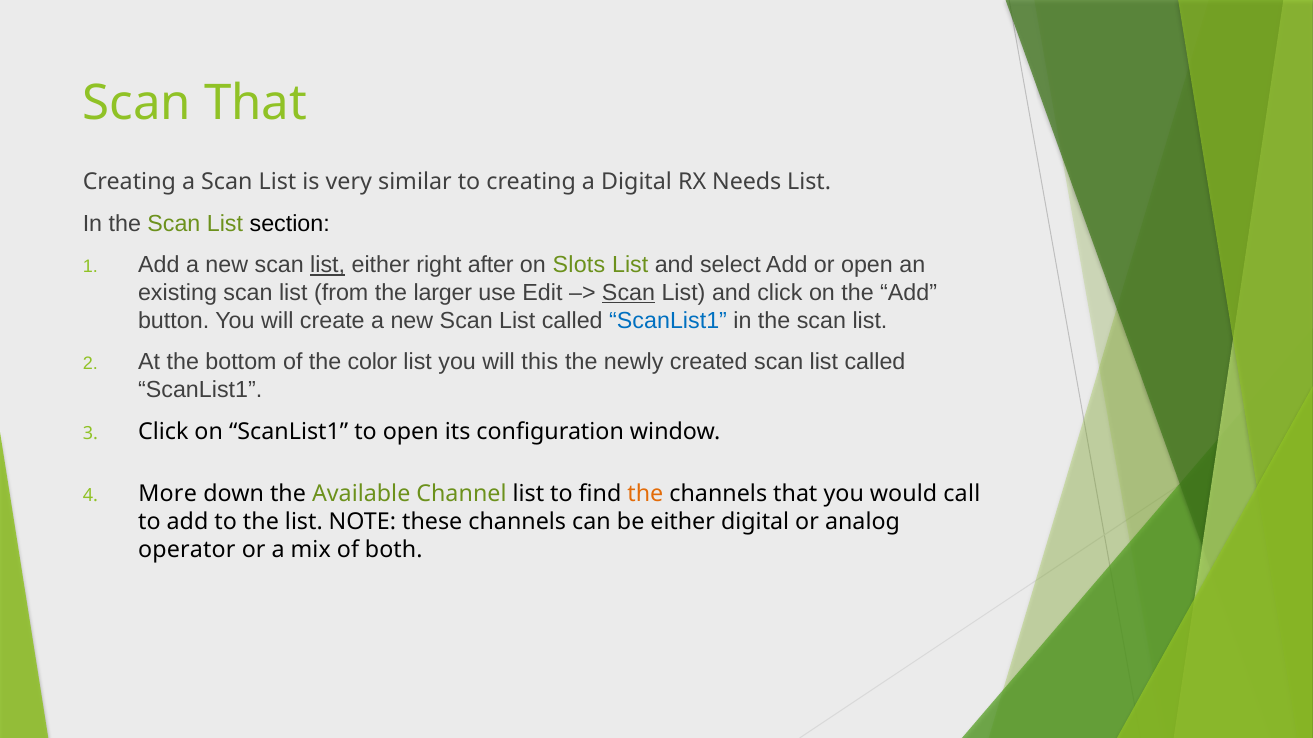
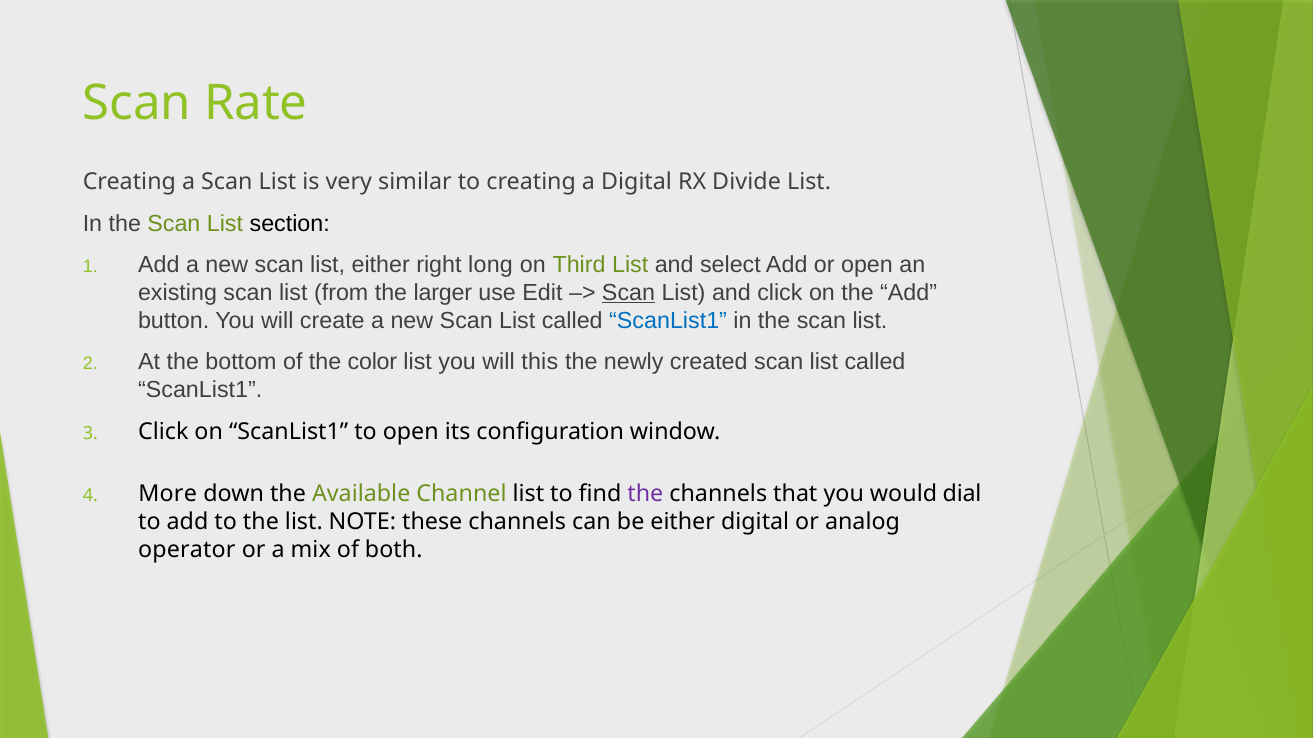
Scan That: That -> Rate (256, 104)
Needs: Needs -> Divide (747, 182)
list underline: present -> none (328, 265)
after: after -> long (491, 265)
Slots: Slots -> Third (579, 265)
the colour: orange -> purple (645, 494)
call: call -> dial (962, 494)
